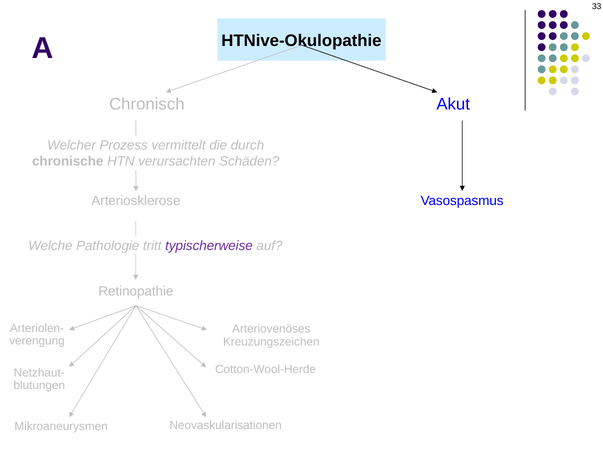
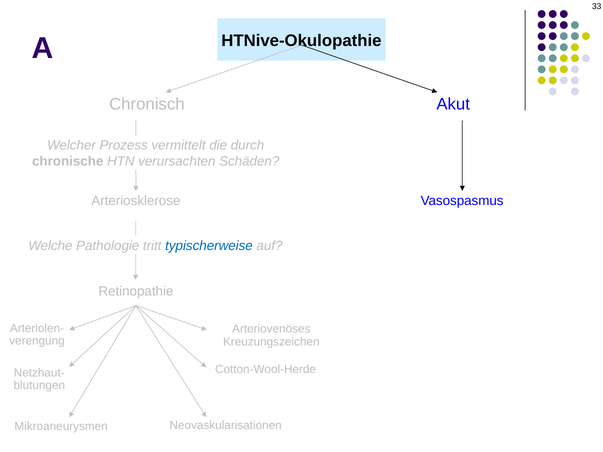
typischerweise colour: purple -> blue (209, 246)
